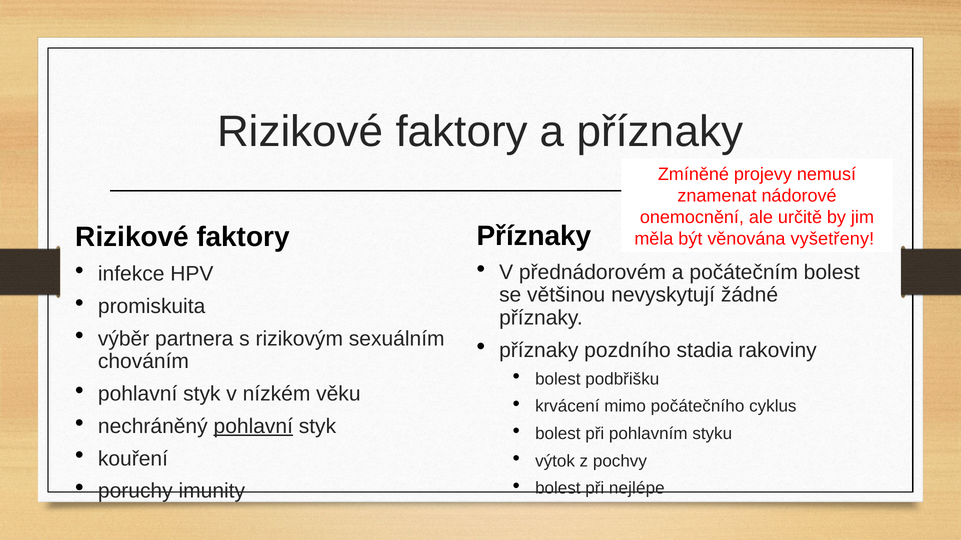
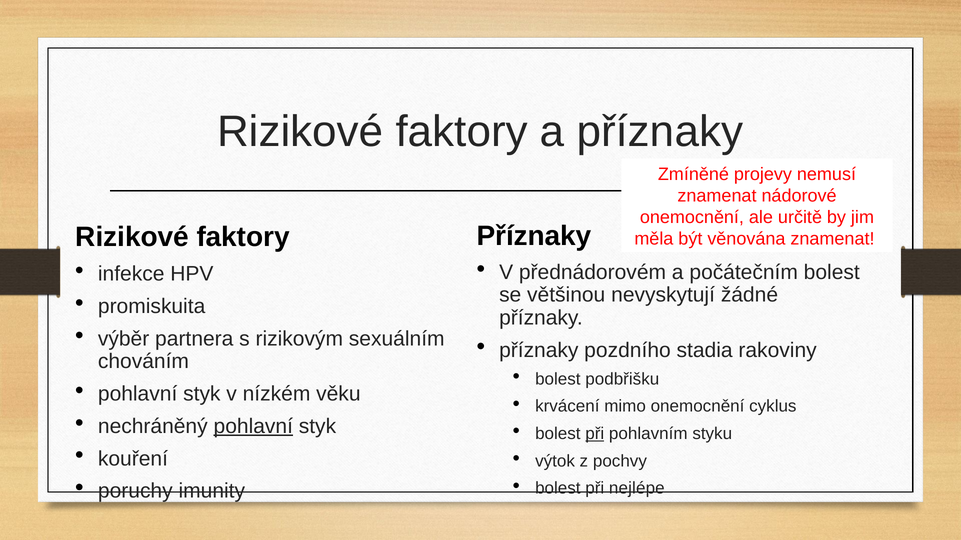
věnována vyšetřeny: vyšetřeny -> znamenat (832, 239)
mimo počátečního: počátečního -> onemocnění (698, 407)
při underline: none -> present (595, 434)
